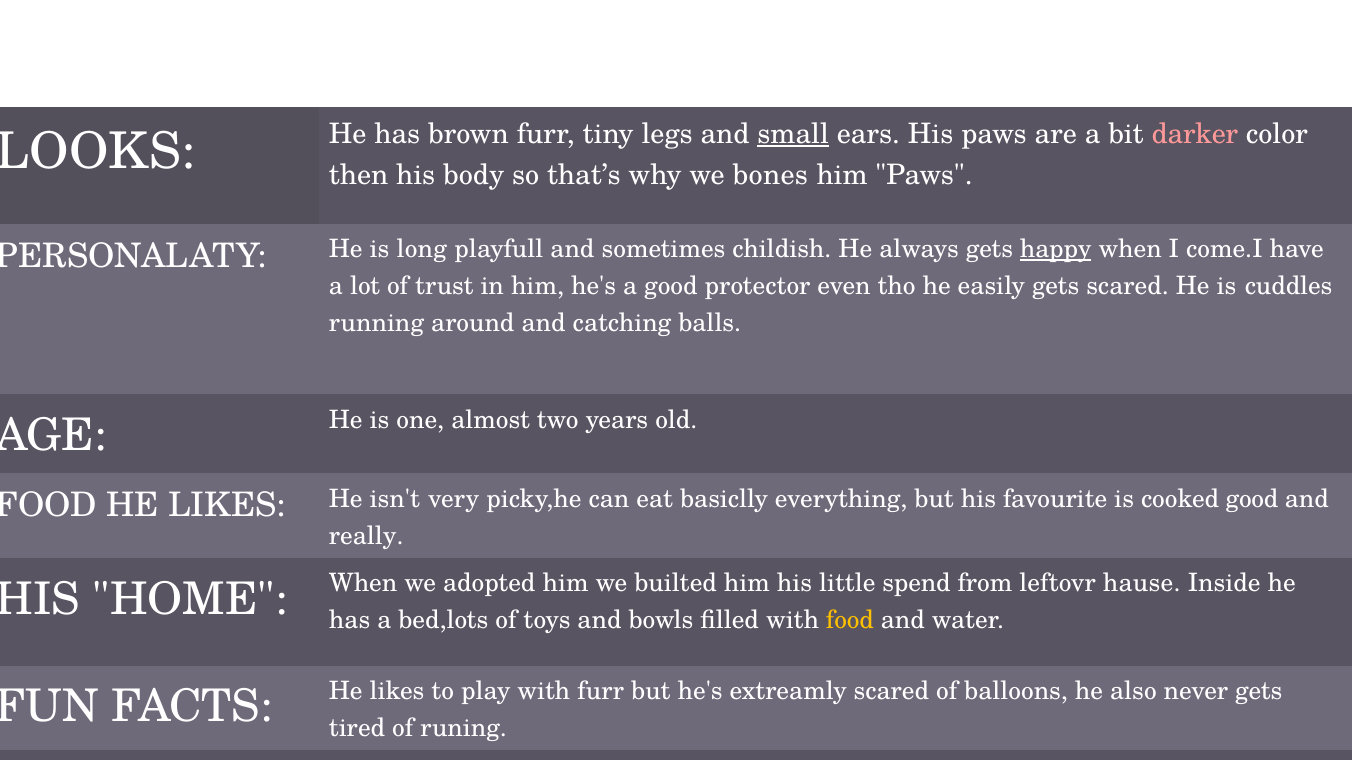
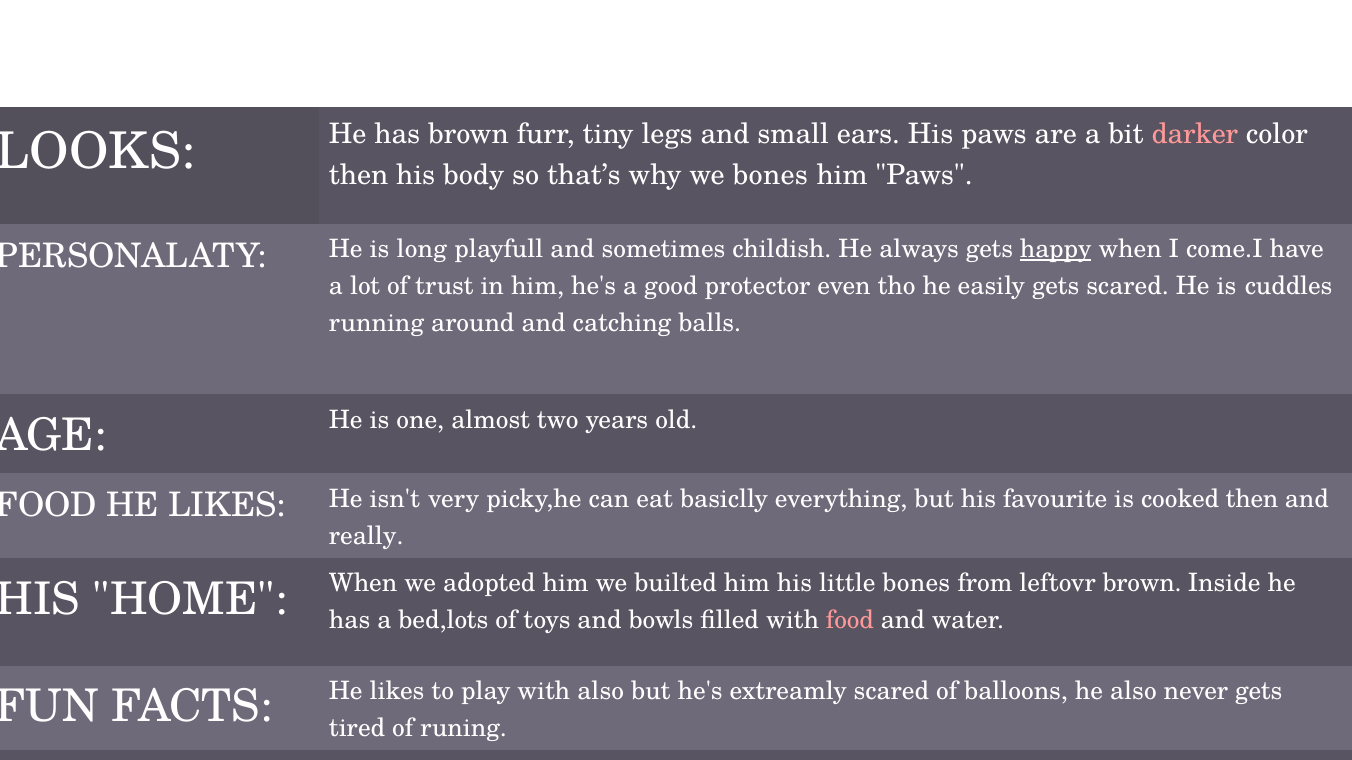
small underline: present -> none (793, 134)
cooked good: good -> then (1252, 499)
little spend: spend -> bones (916, 584)
leftovr hause: hause -> brown (1142, 584)
food colour: yellow -> pink (850, 621)
with furr: furr -> also (601, 691)
